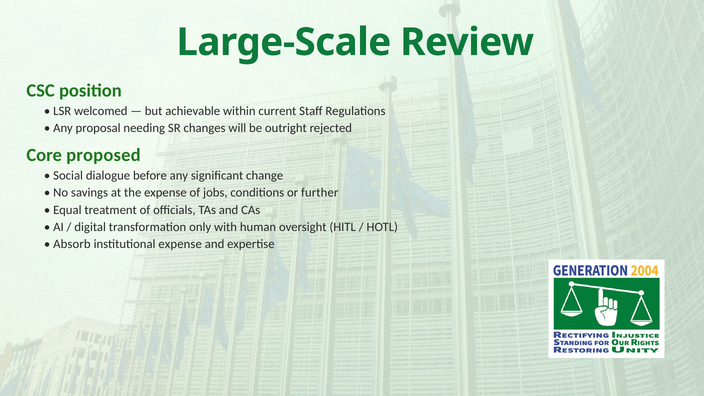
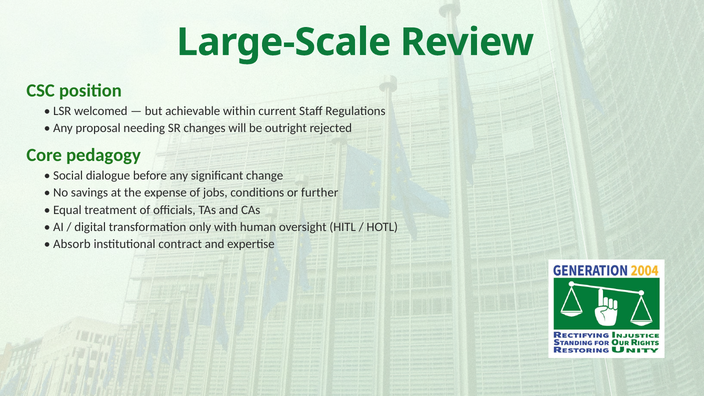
proposed: proposed -> pedagogy (103, 155)
institutional expense: expense -> contract (180, 244)
